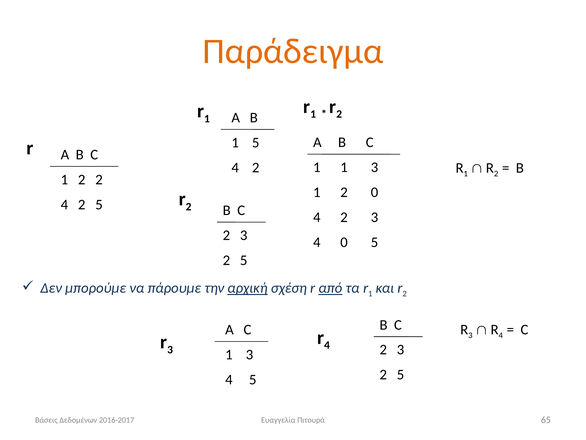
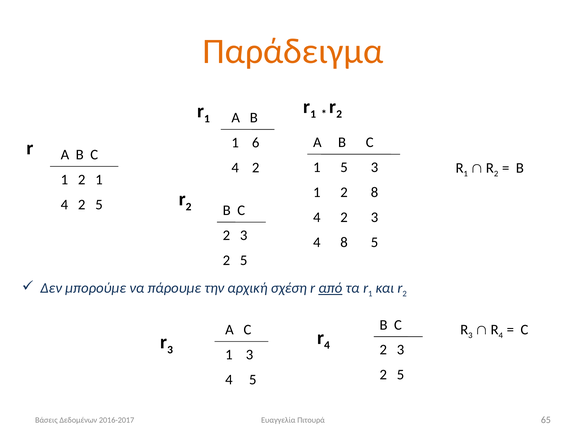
1 5: 5 -> 6 (256, 142)
1 1: 1 -> 5 (344, 167)
2 2: 2 -> 1 (99, 179)
2 0: 0 -> 8 (374, 192)
4 0: 0 -> 8 (344, 242)
αρχική underline: present -> none (247, 288)
